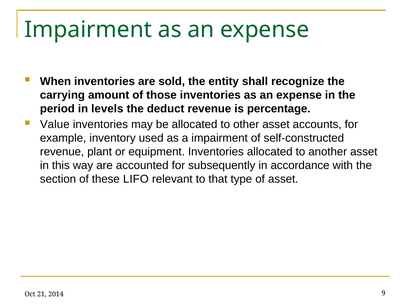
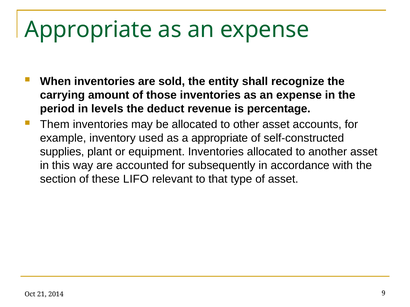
Impairment: Impairment -> Appropriate (88, 30)
Value: Value -> Them (55, 125)
a impairment: impairment -> appropriate (220, 138)
revenue: revenue -> supplies (62, 152)
